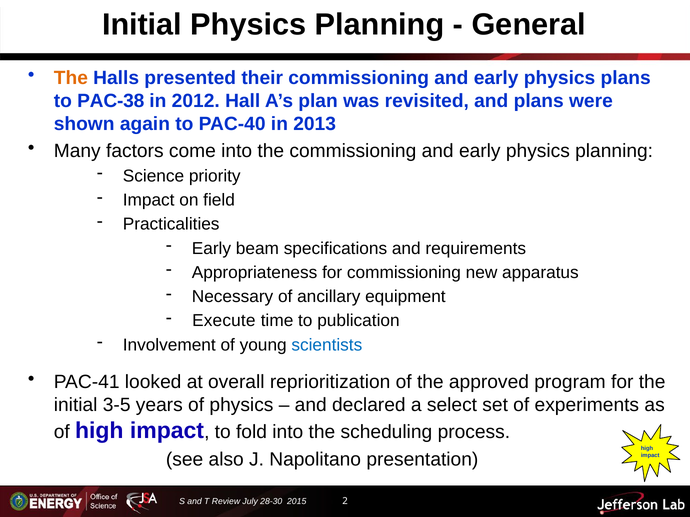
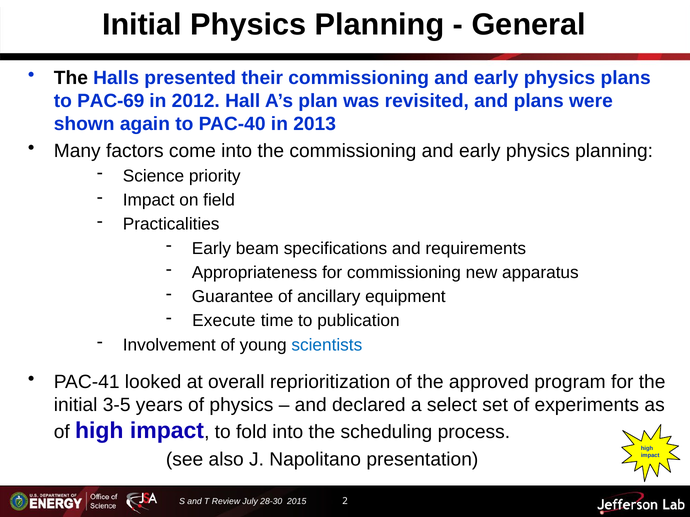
The colour: orange -> black (71, 78)
PAC-38: PAC-38 -> PAC-69 (111, 101)
Necessary: Necessary -> Guarantee (233, 297)
